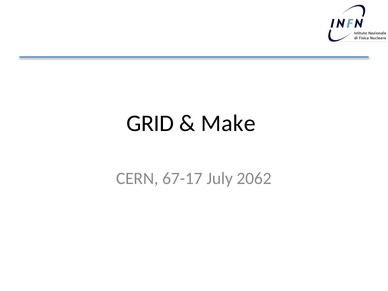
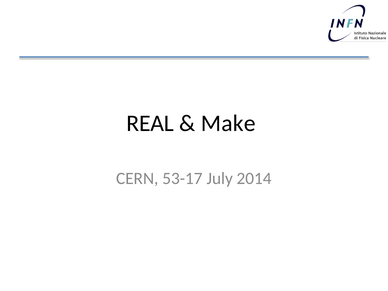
GRID: GRID -> REAL (150, 123)
67-17: 67-17 -> 53-17 (183, 178)
2062: 2062 -> 2014 (254, 178)
